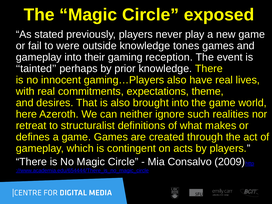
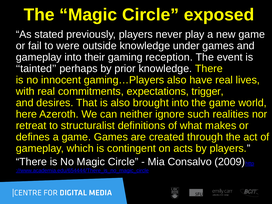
tones: tones -> under (186, 46)
theme: theme -> trigger (208, 91)
